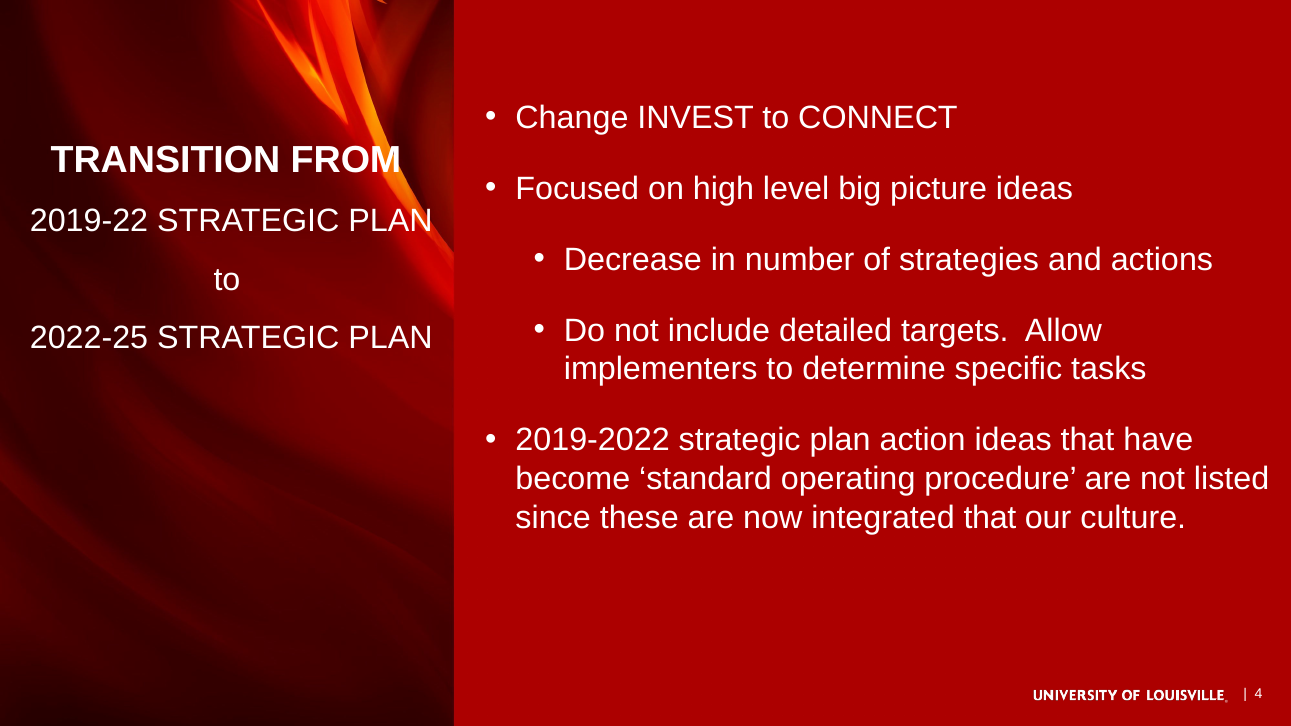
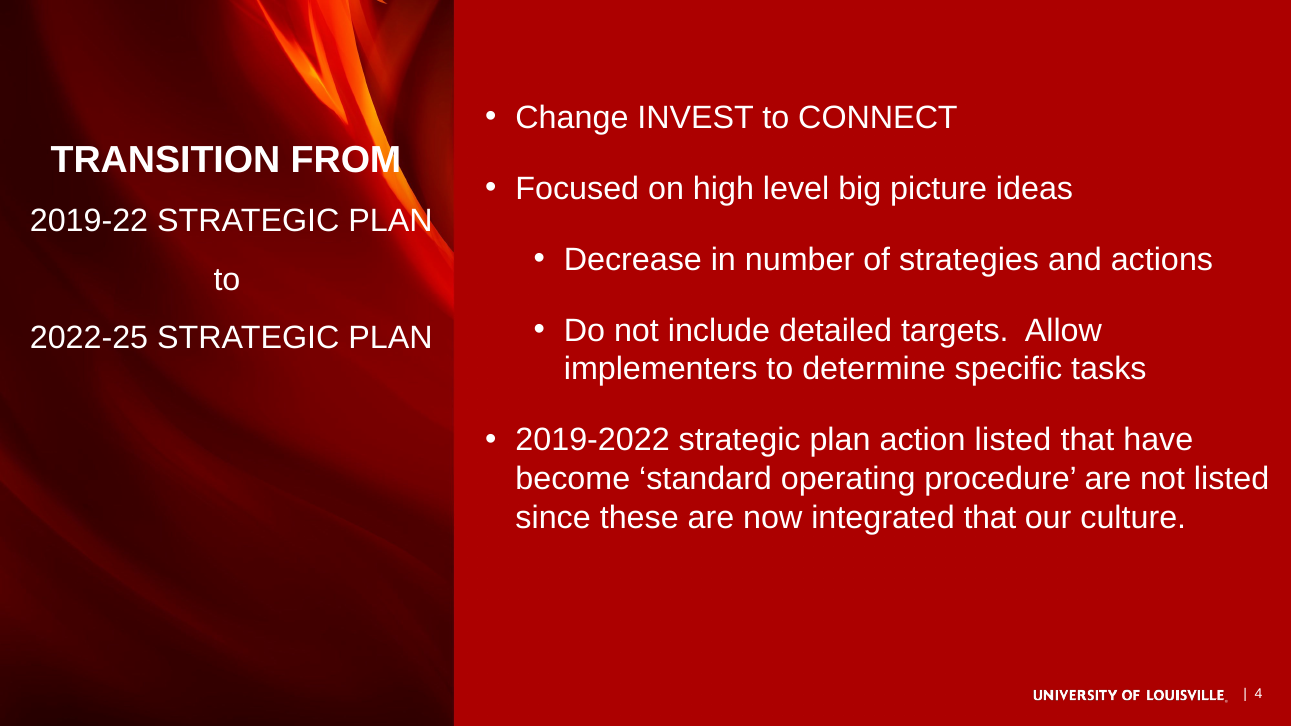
action ideas: ideas -> listed (1013, 440)
